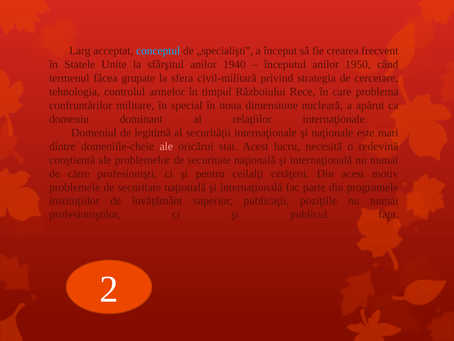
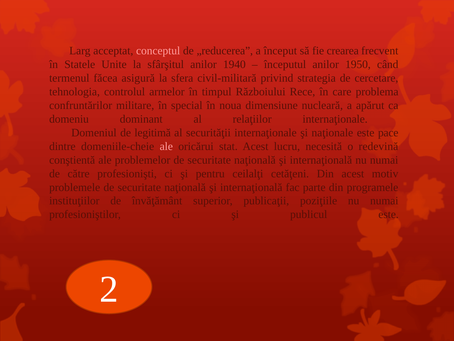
conceptul colour: light blue -> pink (158, 51)
„specialişti: „specialişti -> „reducerea (225, 51)
grupate: grupate -> asigură (138, 78)
mari: mari -> pace (388, 133)
publicul fapt: fapt -> este (389, 214)
